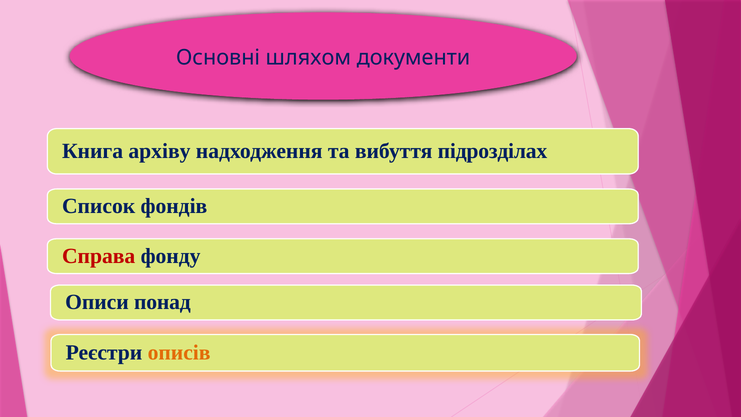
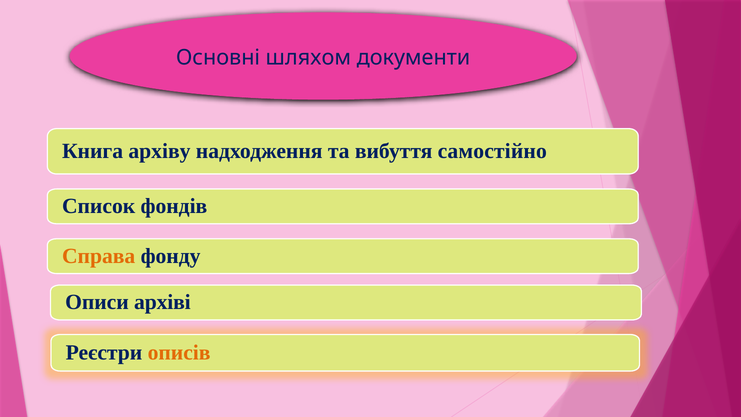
підрозділах: підрозділах -> самостійно (492, 151)
Справа colour: red -> orange (99, 256)
понад: понад -> архіві (162, 302)
